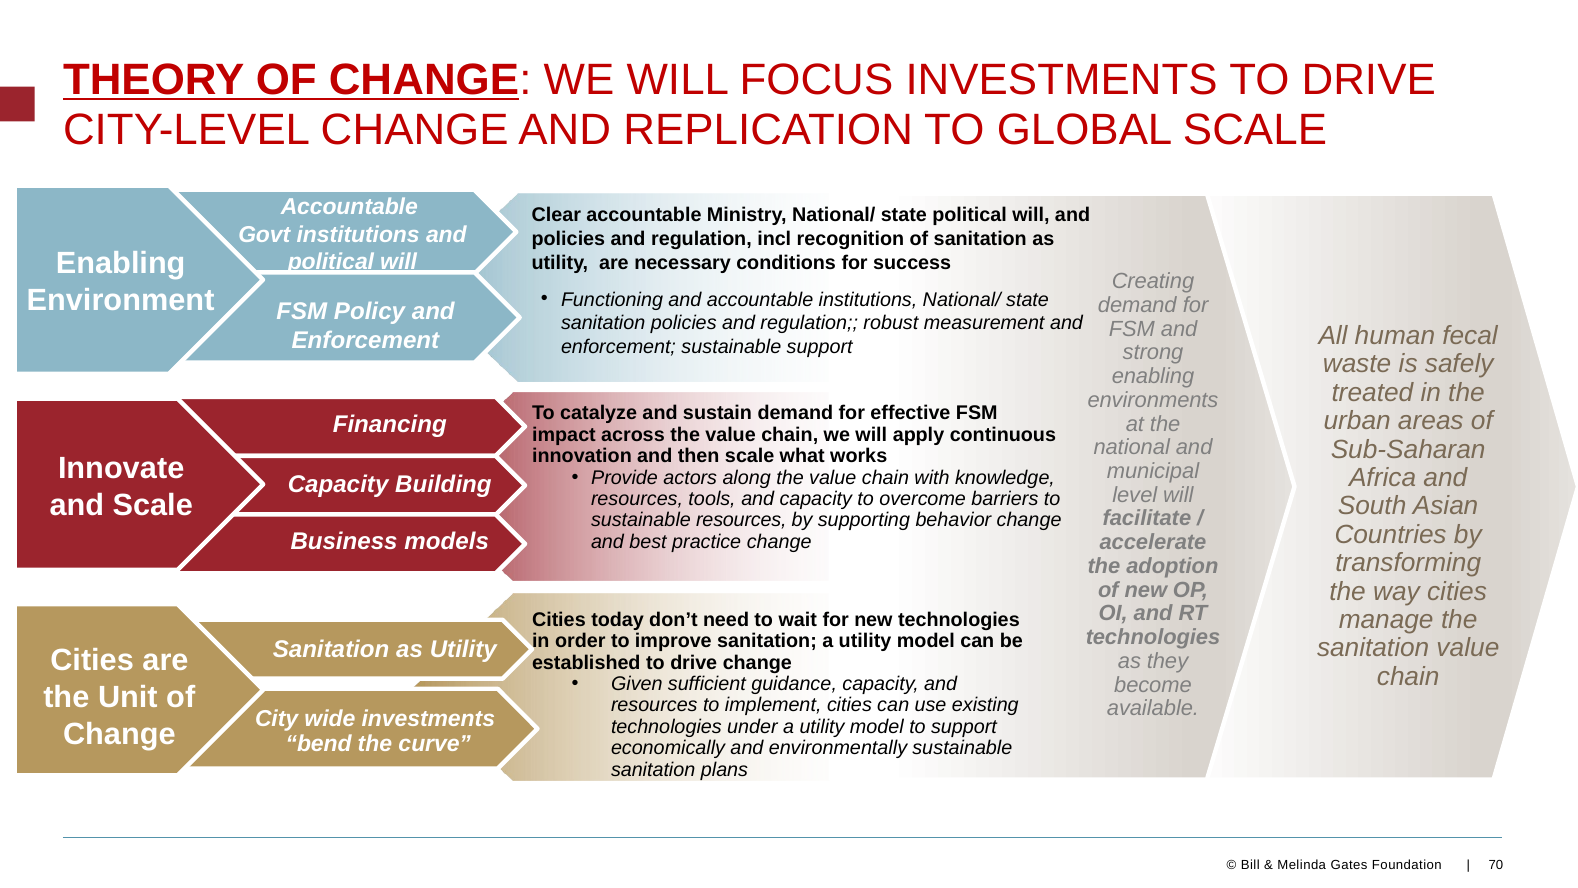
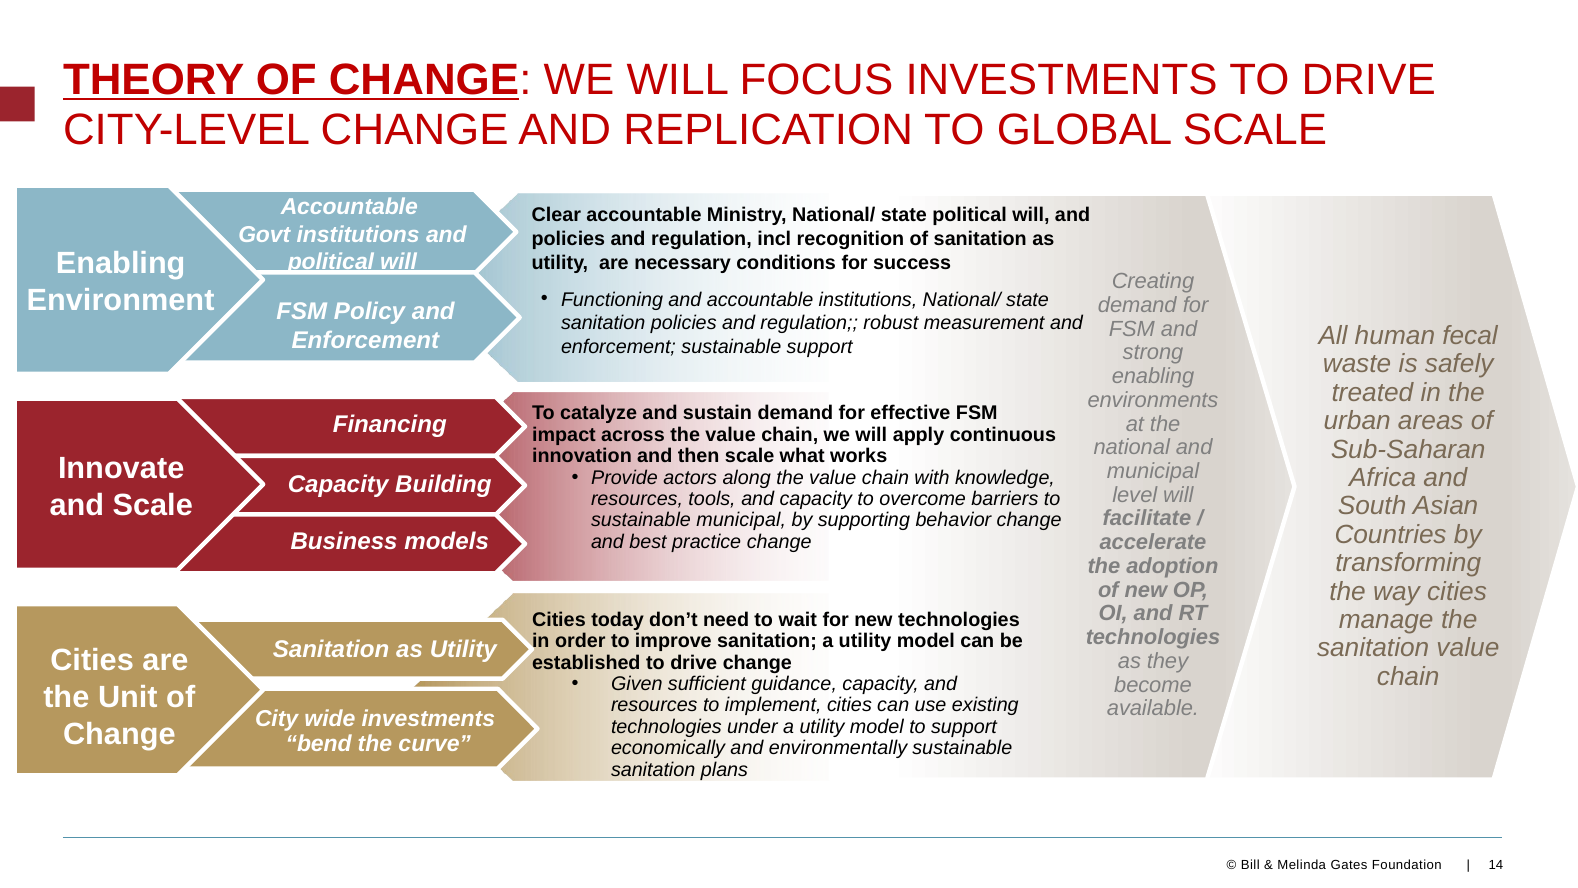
sustainable resources: resources -> municipal (741, 520)
70: 70 -> 14 (1496, 865)
